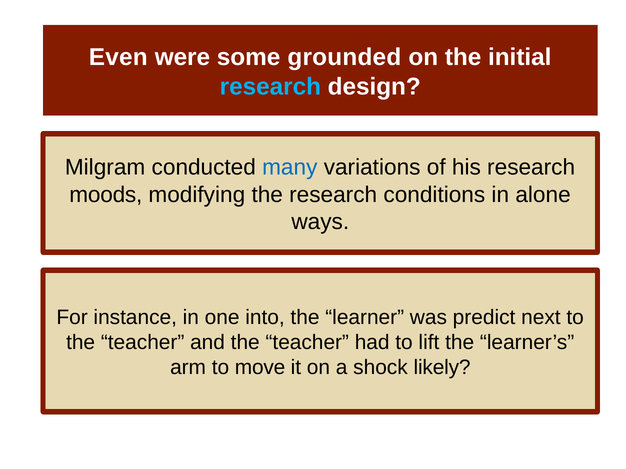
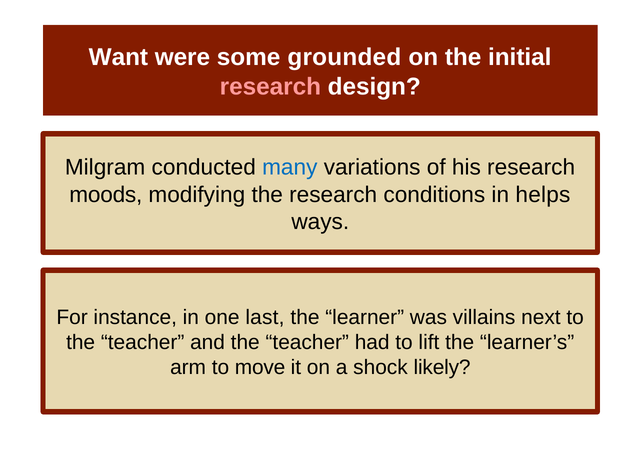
Even: Even -> Want (118, 57)
research colour: light blue -> pink (270, 87)
alone: alone -> helps (543, 195)
into: into -> last (265, 318)
predict: predict -> villains (484, 318)
